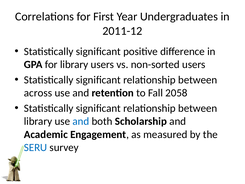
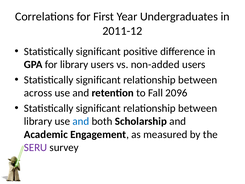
non-sorted: non-sorted -> non-added (155, 64)
2058: 2058 -> 2096 (176, 93)
SERU colour: blue -> purple (35, 147)
